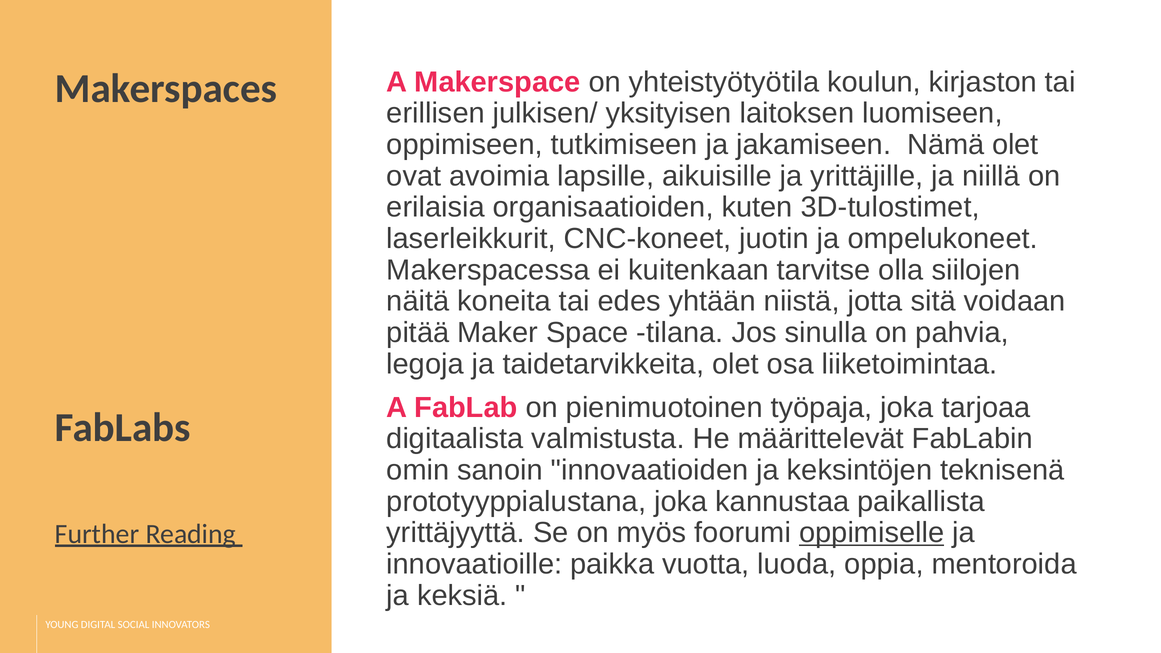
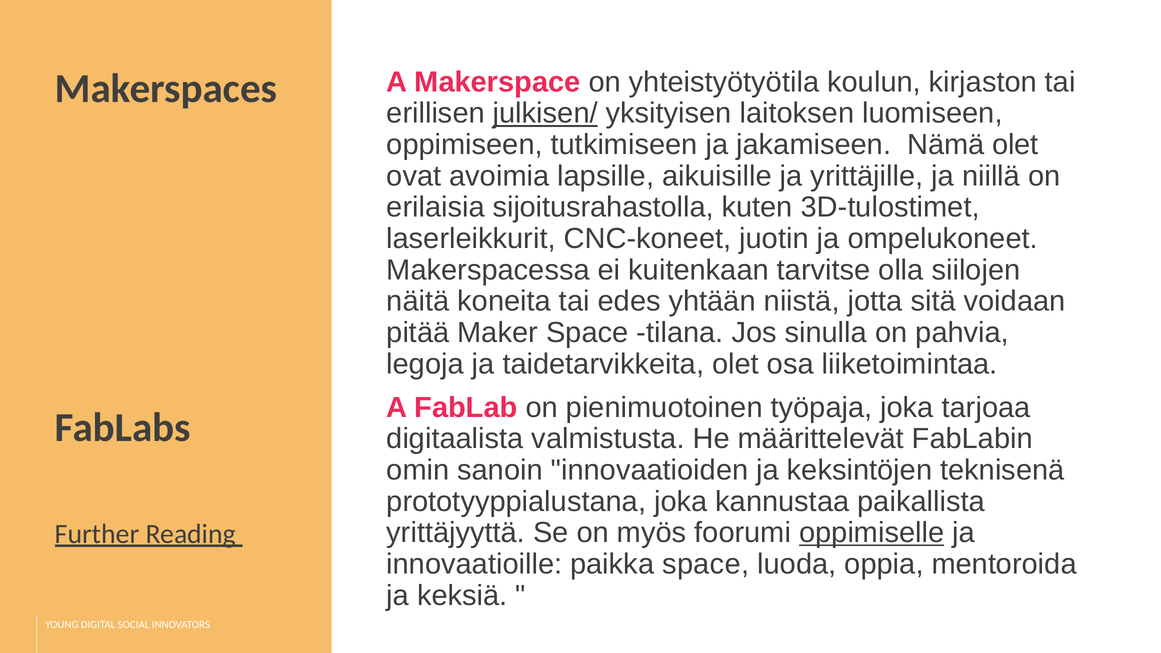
julkisen/ underline: none -> present (545, 113)
organisaatioiden: organisaatioiden -> sijoitusrahastolla (603, 207)
paikka vuotta: vuotta -> space (706, 564)
